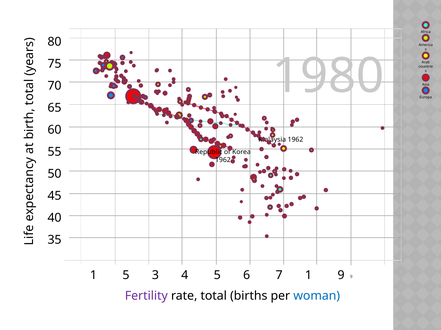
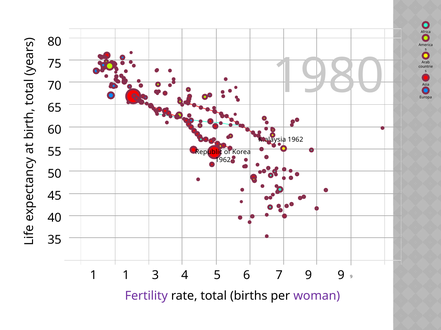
1 5: 5 -> 1 (126, 276)
7 1: 1 -> 9 (308, 276)
woman colour: blue -> purple (317, 296)
